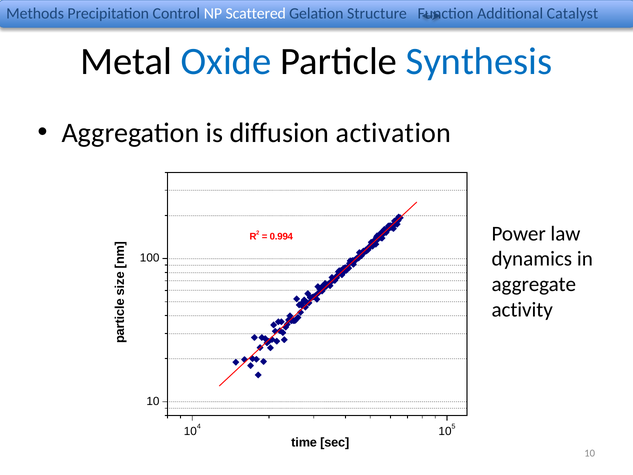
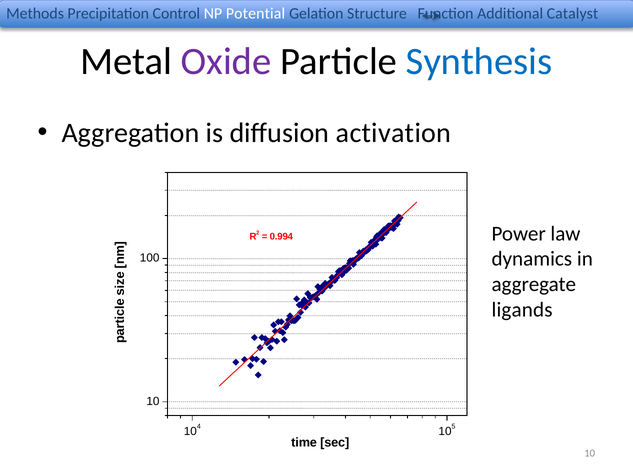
Scattered: Scattered -> Potential (256, 14)
Oxide colour: blue -> purple (226, 61)
activity: activity -> ligands (522, 309)
